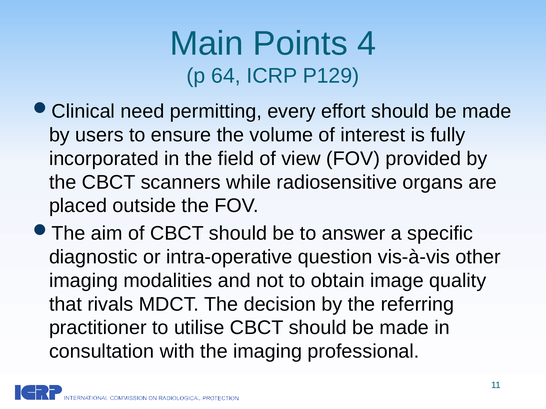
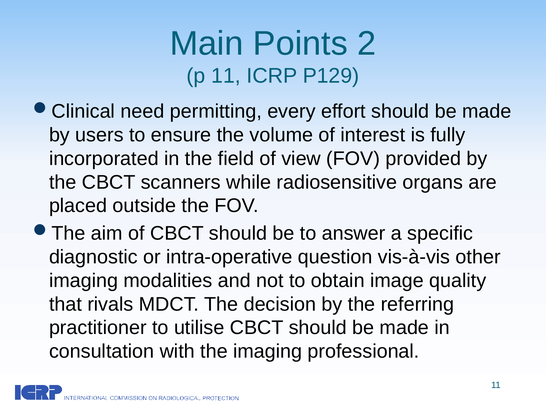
4: 4 -> 2 (367, 44)
p 64: 64 -> 11 (226, 76)
